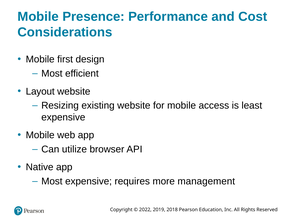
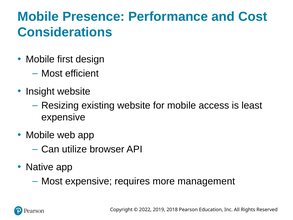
Layout: Layout -> Insight (40, 91)
